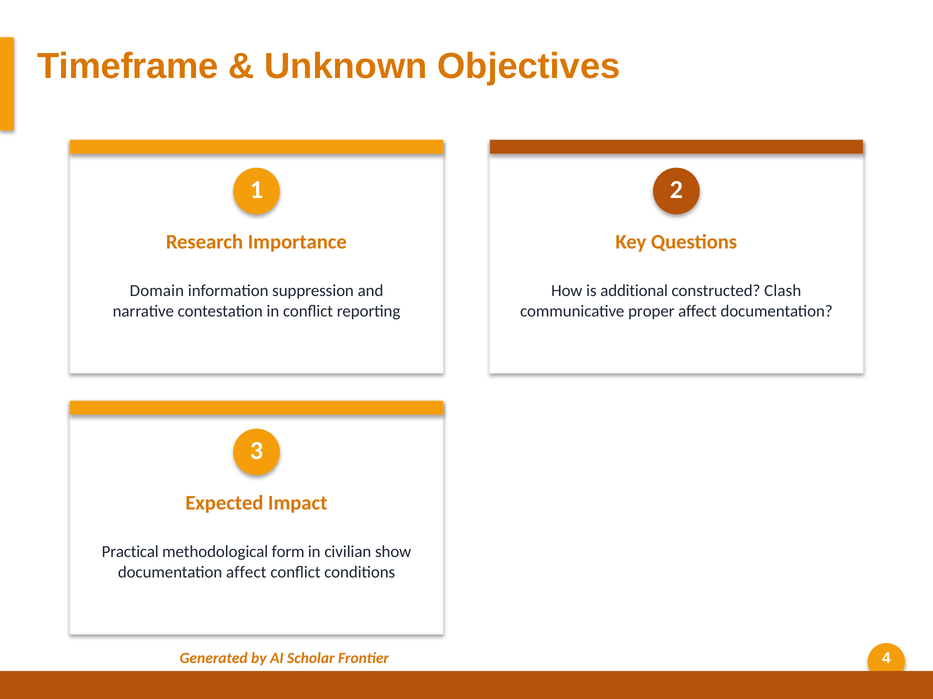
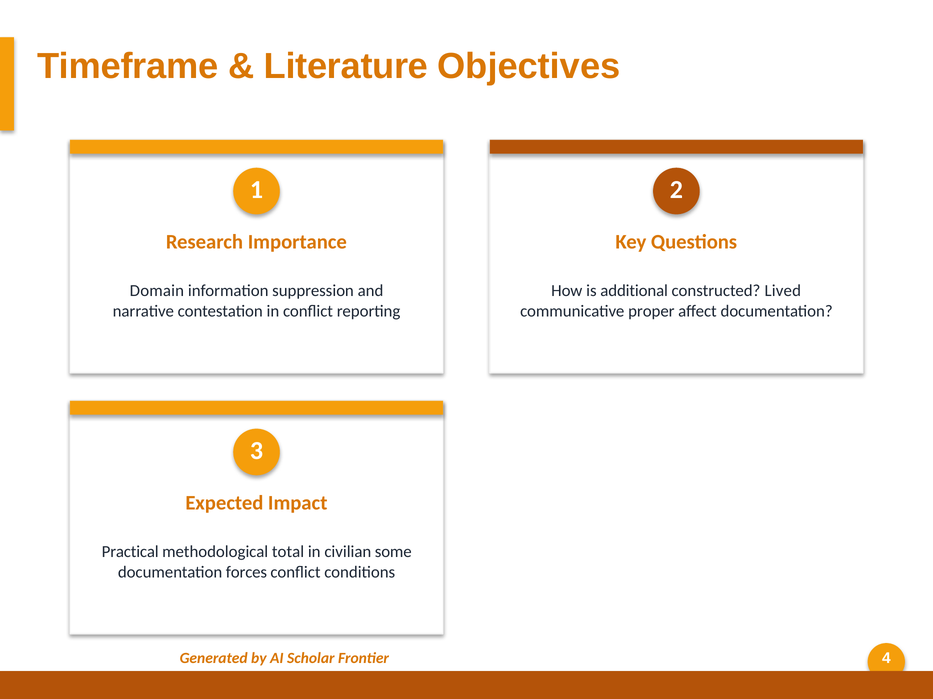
Unknown: Unknown -> Literature (346, 66)
Clash: Clash -> Lived (783, 291)
form: form -> total (288, 552)
show: show -> some (393, 552)
documentation affect: affect -> forces (246, 573)
